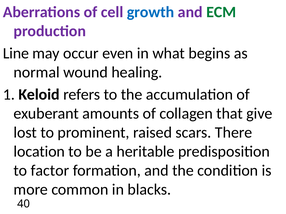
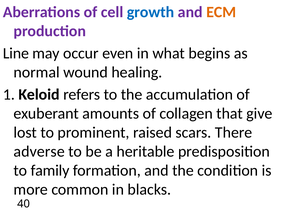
ECM colour: green -> orange (221, 12)
location: location -> adverse (39, 152)
factor: factor -> family (50, 171)
